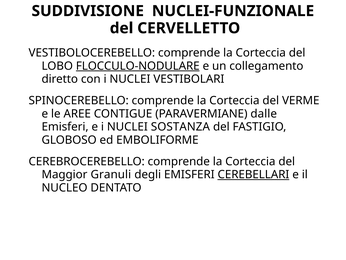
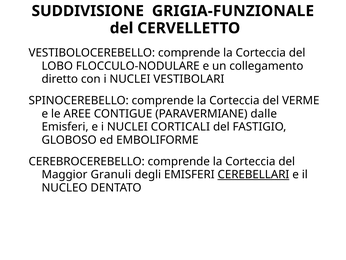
NUCLEI-FUNZIONALE: NUCLEI-FUNZIONALE -> GRIGIA-FUNZIONALE (233, 11)
FLOCCULO-NODULARE underline: present -> none (138, 66)
SOSTANZA: SOSTANZA -> CORTICALI (180, 127)
